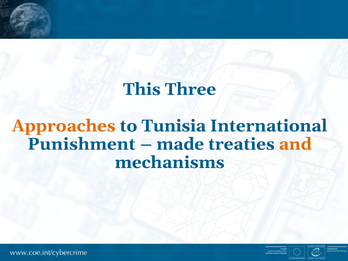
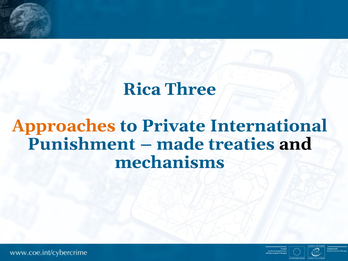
This: This -> Rica (142, 89)
Tunisia: Tunisia -> Private (174, 126)
and colour: orange -> black (295, 144)
